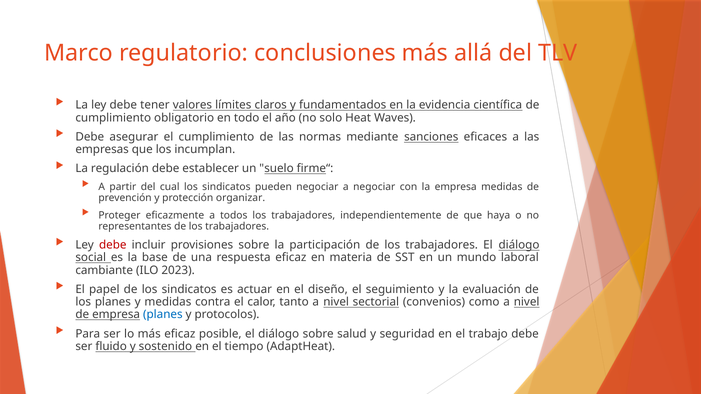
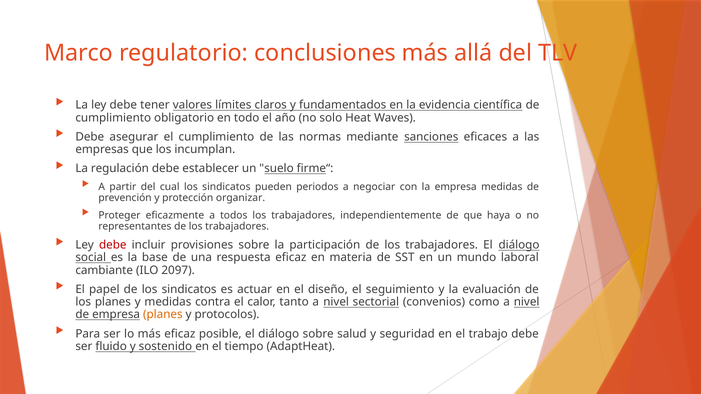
pueden negociar: negociar -> periodos (317, 187)
2023: 2023 -> 2097 (178, 270)
planes colour: blue -> orange (163, 315)
